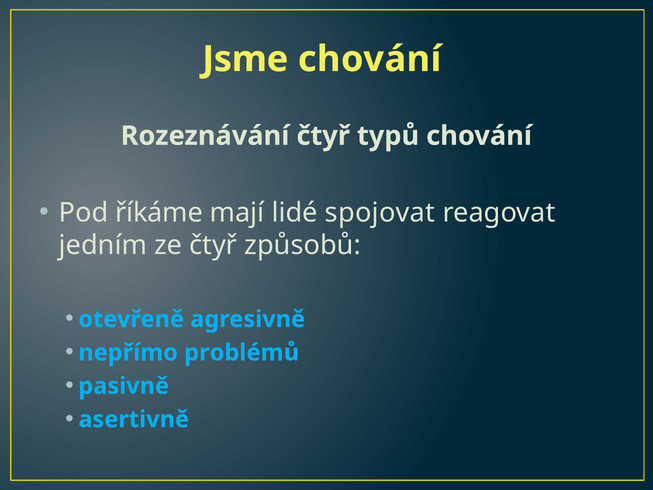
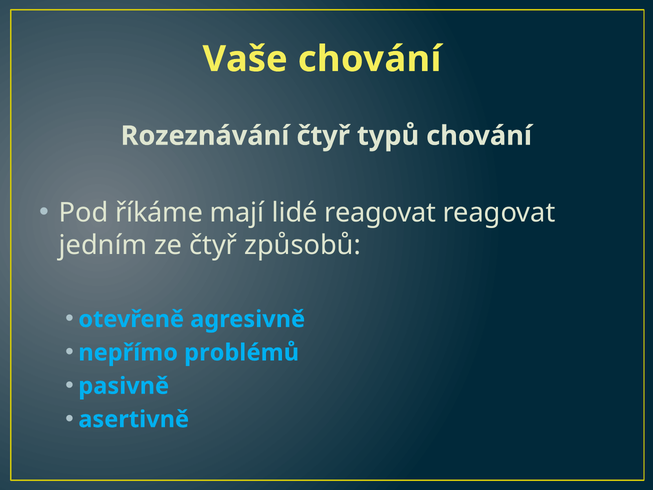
Jsme: Jsme -> Vaše (245, 59)
lidé spojovat: spojovat -> reagovat (380, 213)
